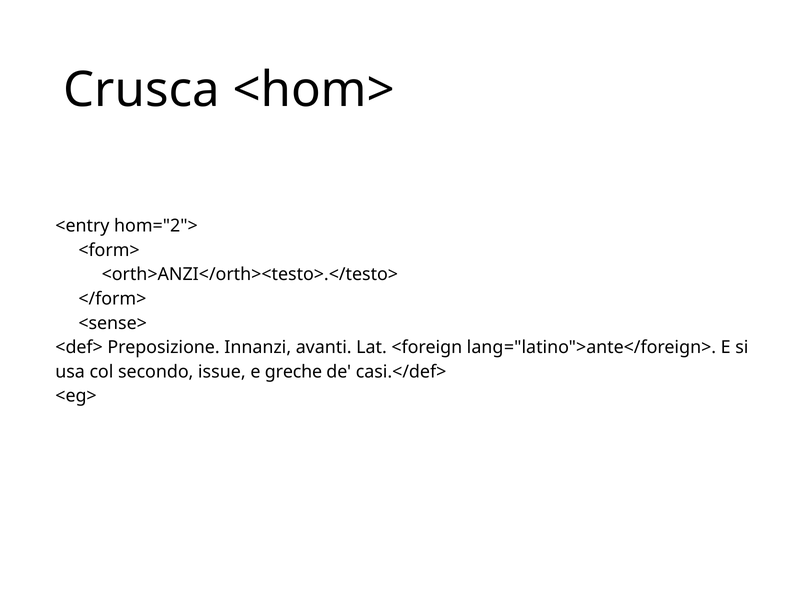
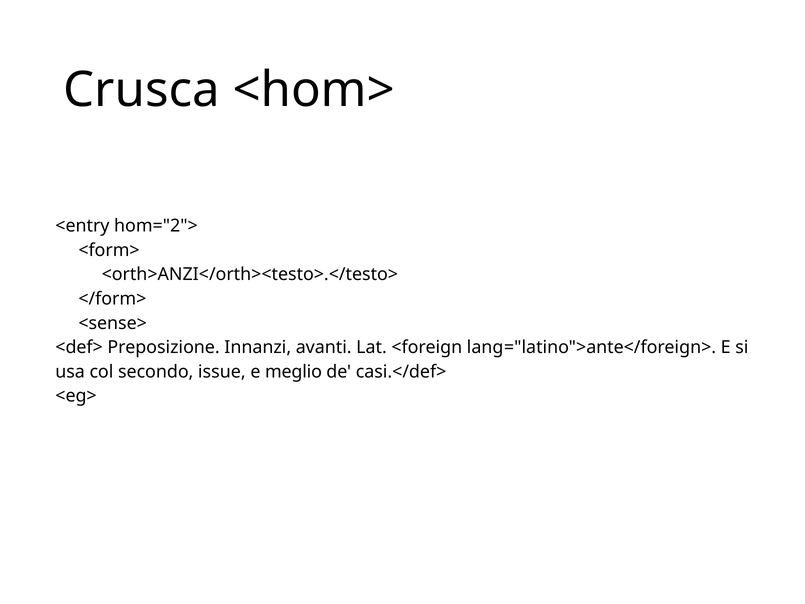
greche: greche -> meglio (293, 372)
